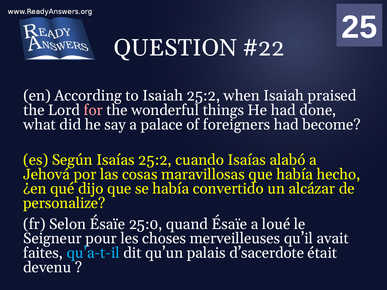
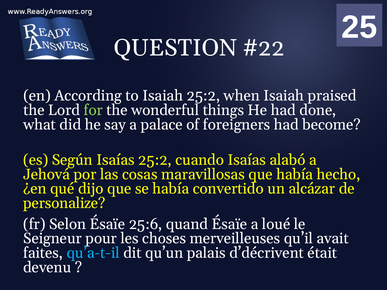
for colour: pink -> light green (93, 110)
25:0: 25:0 -> 25:6 (146, 224)
d’sacerdote: d’sacerdote -> d’décrivent (267, 253)
